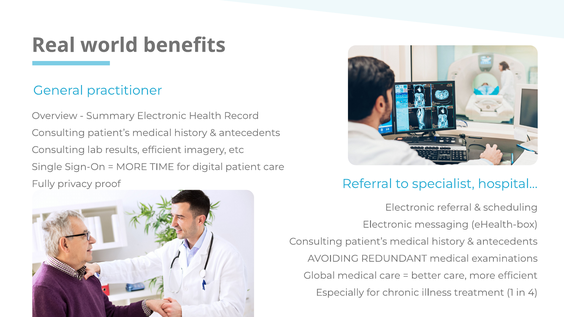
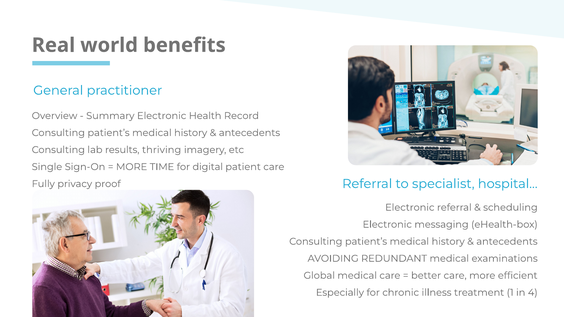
results efficient: efficient -> thriving (162, 150)
